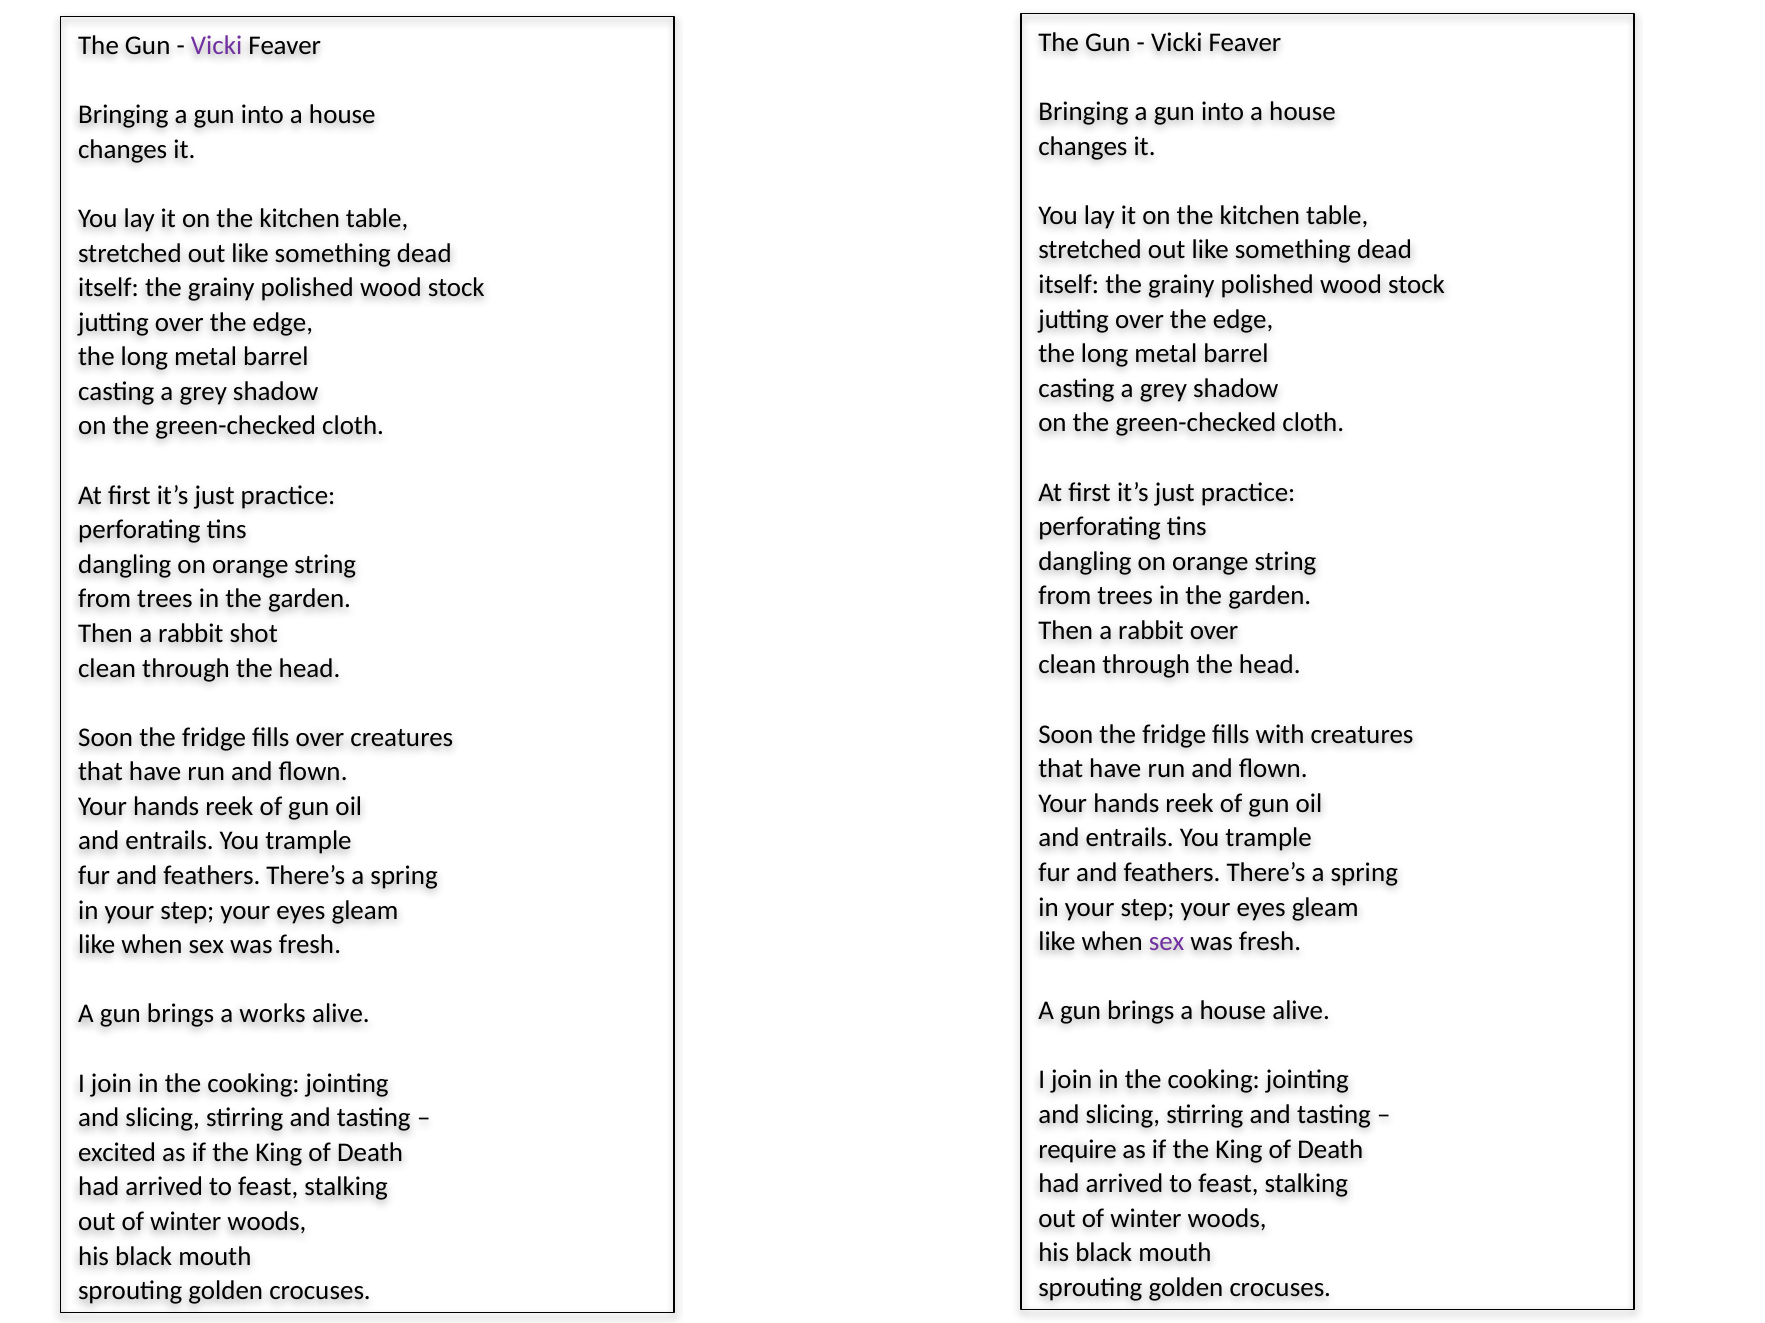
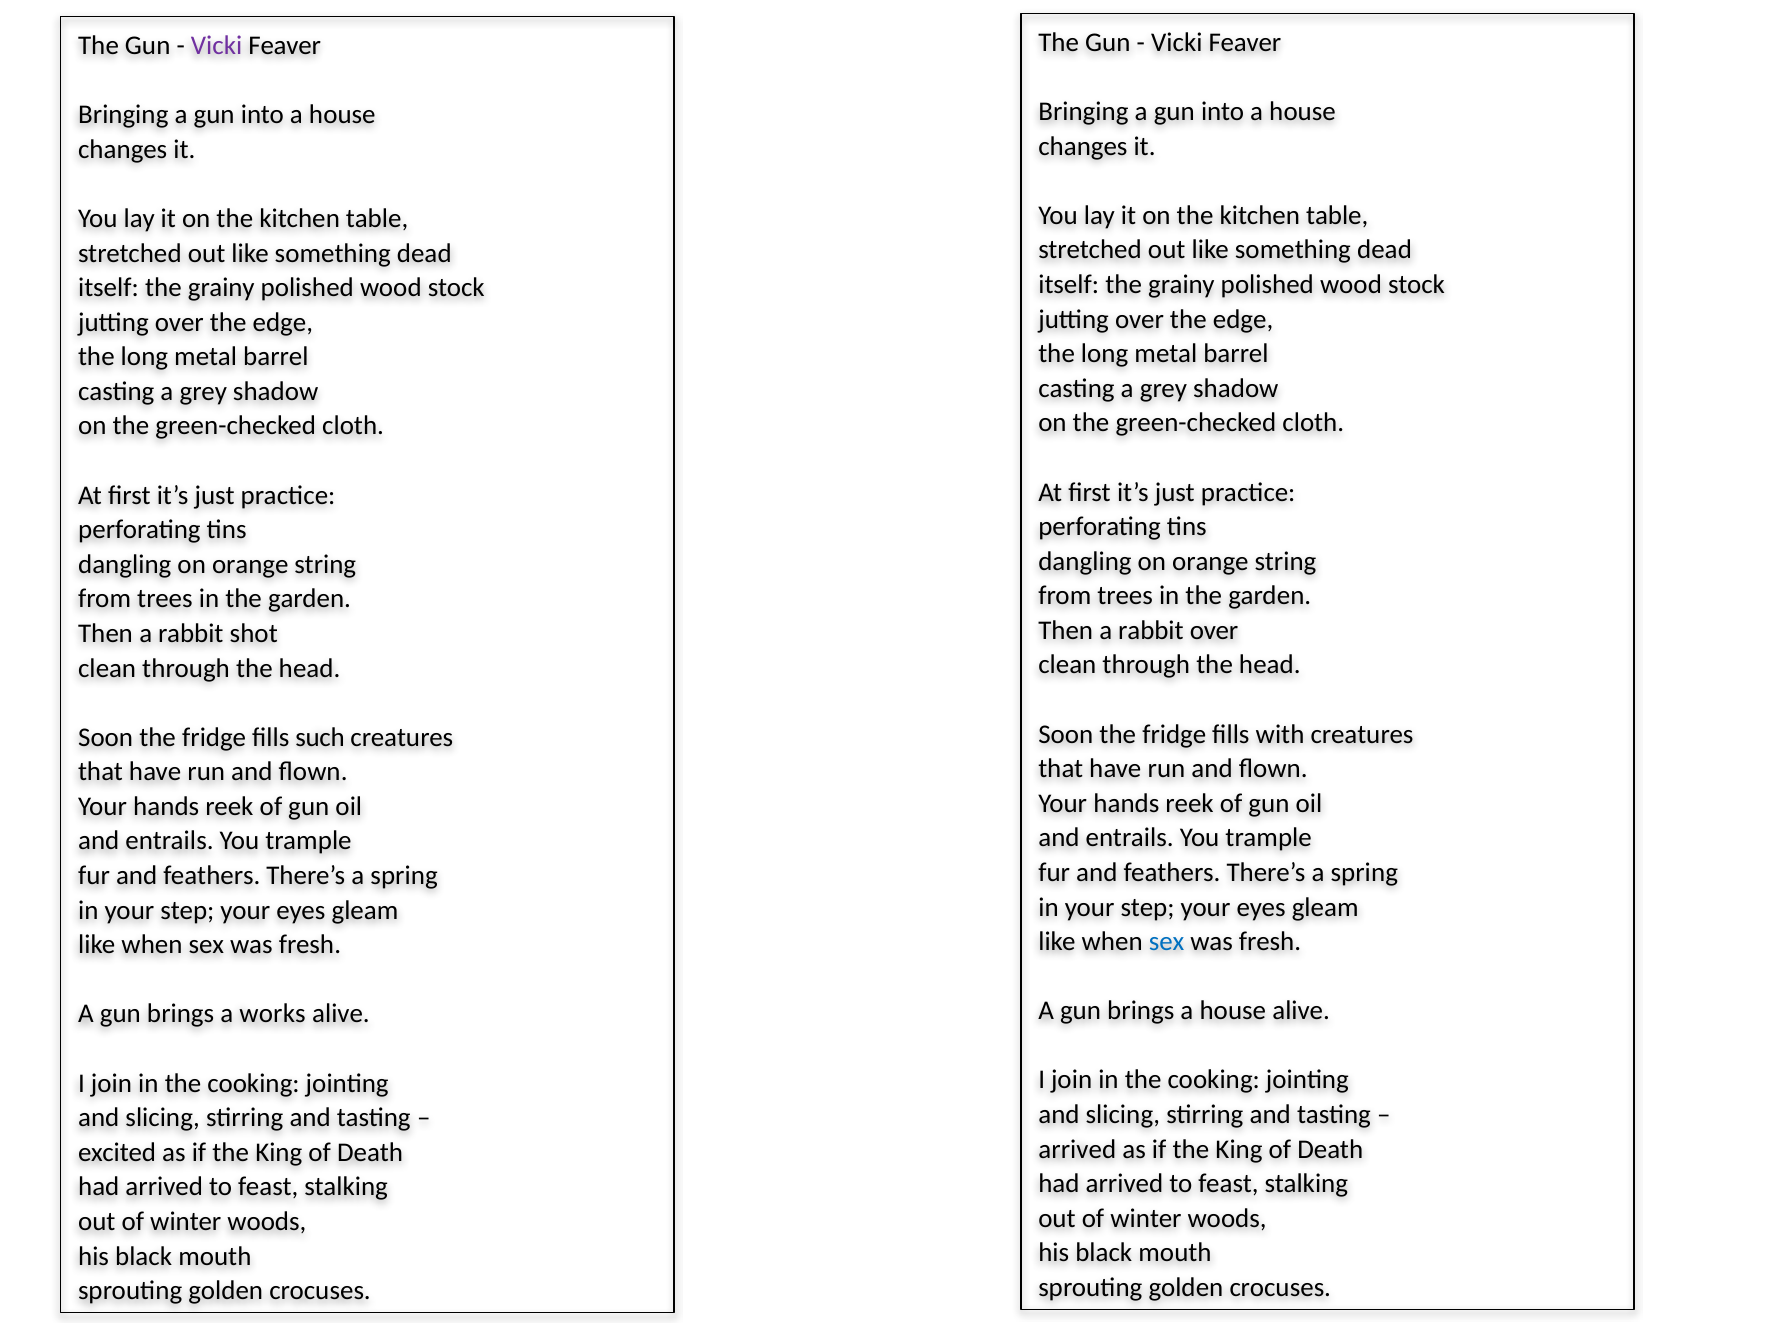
fills over: over -> such (320, 738)
sex colour: purple -> blue (1167, 942)
require: require -> arrived (1077, 1150)
